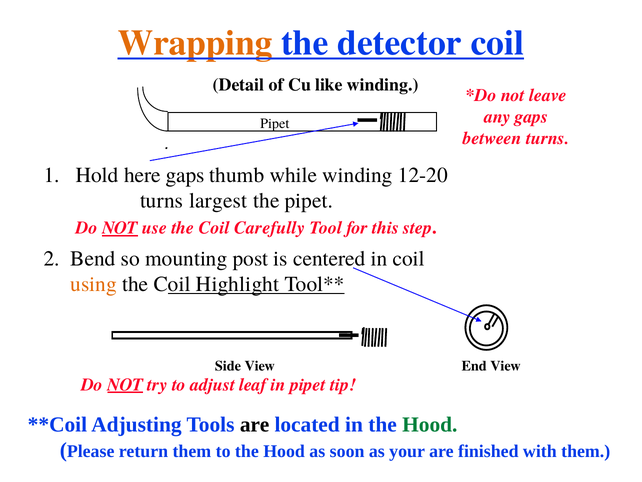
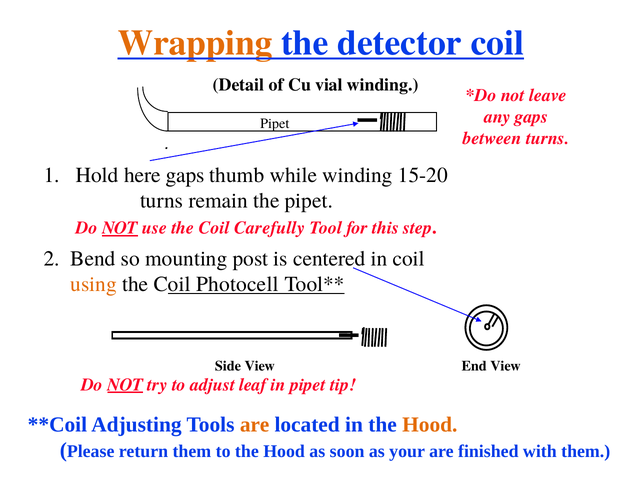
like: like -> vial (329, 85)
12-20: 12-20 -> 15-20 (423, 175)
largest: largest -> remain (218, 201)
Highlight: Highlight -> Photocell (238, 284)
are colour: black -> orange (255, 424)
Hood colour: green -> orange (430, 424)
